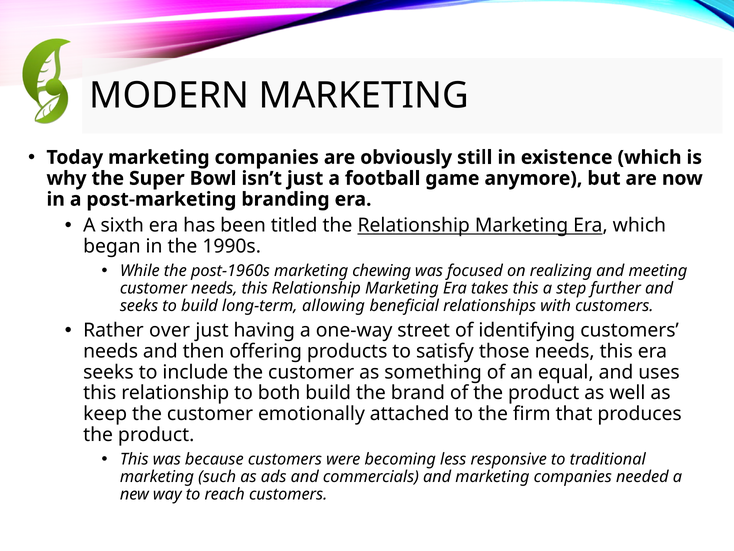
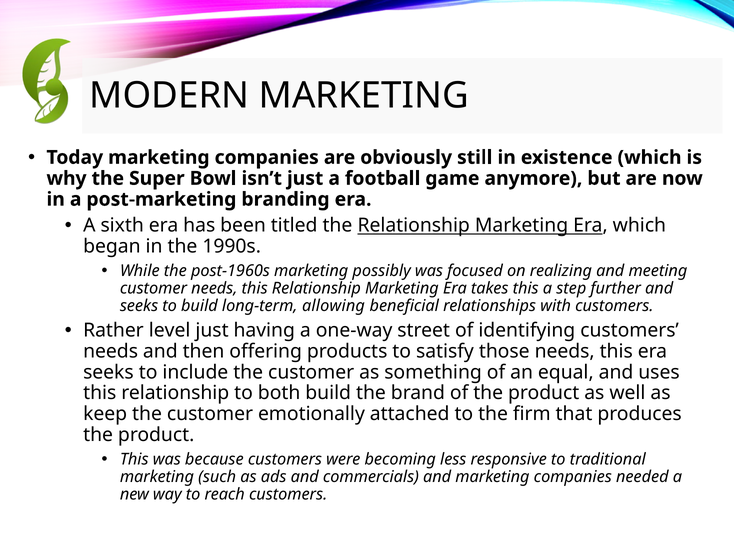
chewing: chewing -> possibly (382, 270)
over: over -> level (170, 330)
